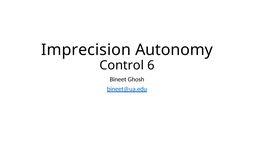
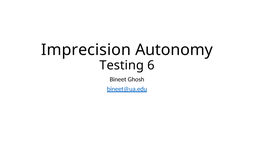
Control: Control -> Testing (122, 65)
